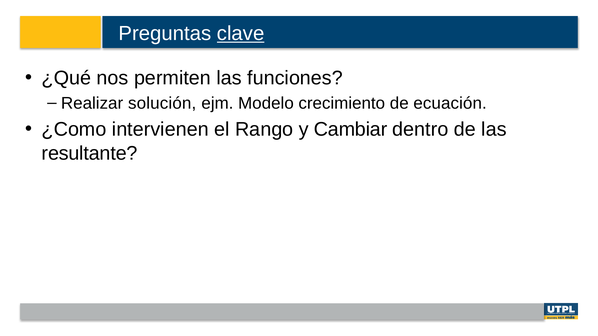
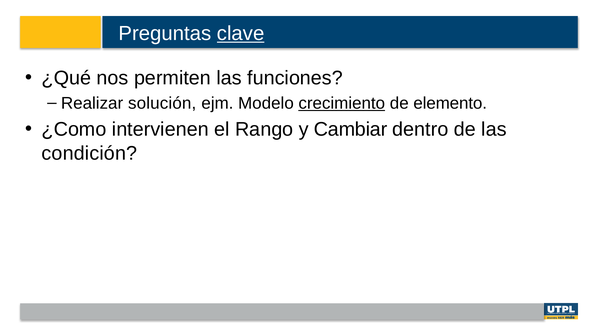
crecimiento underline: none -> present (342, 103)
ecuación: ecuación -> elemento (450, 103)
resultante: resultante -> condición (89, 153)
